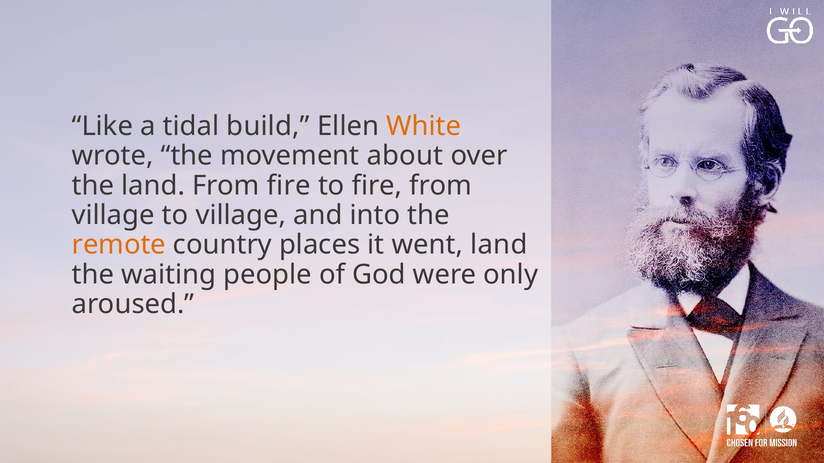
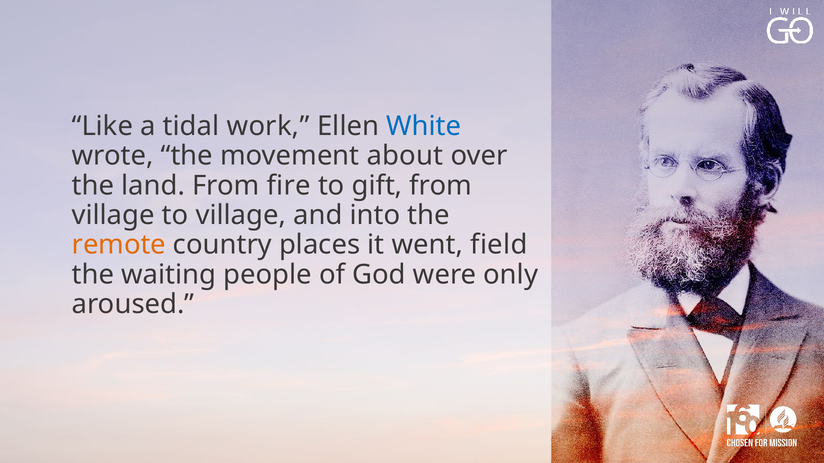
build: build -> work (268, 126)
White colour: orange -> blue (424, 126)
to fire: fire -> gift (377, 186)
went land: land -> field (499, 245)
